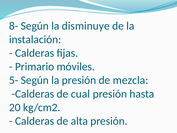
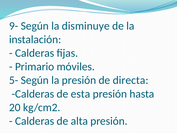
8-: 8- -> 9- (14, 26)
mezcla: mezcla -> directa (131, 80)
cual: cual -> esta (80, 94)
